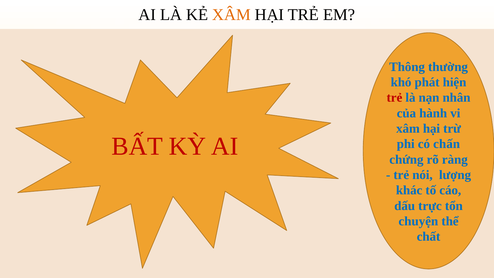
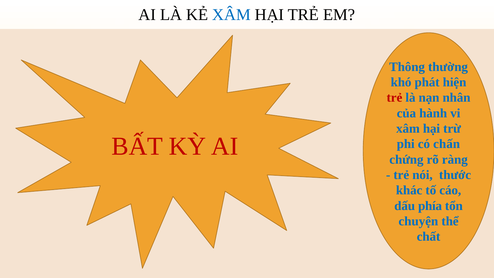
XÂM colour: orange -> blue (231, 15)
lượng: lượng -> thước (455, 175)
trực: trực -> phía (430, 206)
